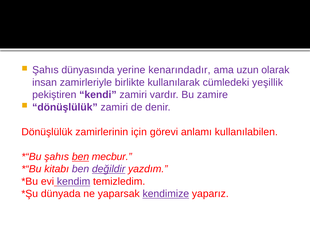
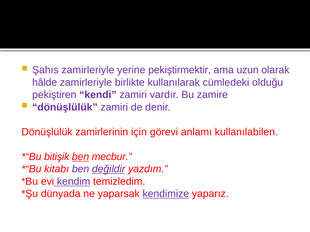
Şahıs dünyasında: dünyasında -> zamirleriyle (88, 70)
kenarındadır: kenarındadır -> pekiştirmektir (180, 70)
insan: insan -> hâlde (45, 83)
yeşillik: yeşillik -> olduğu (268, 83)
şahıs: şahıs -> bitişik (57, 157)
